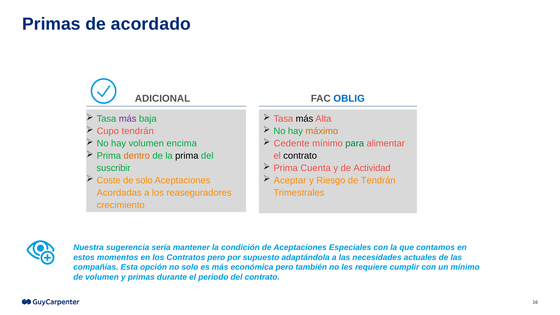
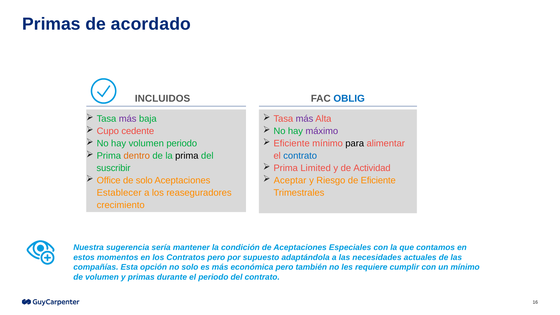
ADICIONAL: ADICIONAL -> INCLUIDOS (163, 99)
más colour: black -> purple (305, 119)
Cupo tendrán: tendrán -> cedente (138, 131)
máximo colour: orange -> purple (322, 131)
volumen encima: encima -> periodo (182, 144)
Cedente: Cedente -> Eficiente (292, 144)
para colour: green -> black (355, 144)
contrato colour: black -> blue (300, 156)
Cuenta: Cuenta -> Limited (316, 168)
Coste: Coste -> Office (109, 180)
de Tendrán: Tendrán -> Eficiente (378, 180)
Acordadas: Acordadas -> Establecer (119, 193)
